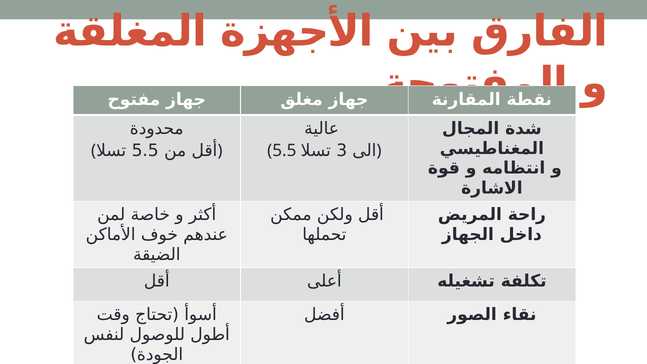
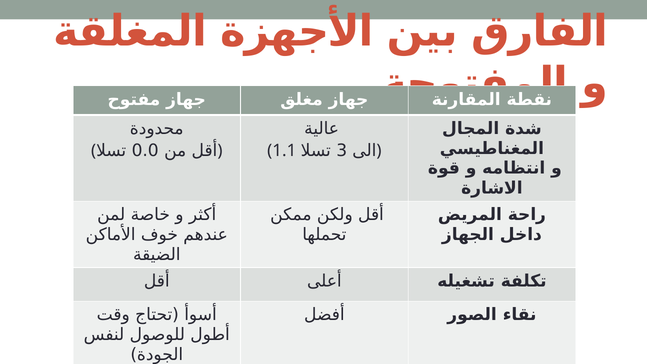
5.5: 5.5 -> 0.0 (145, 151)
5.5: 5.5 -> 1.1 (282, 151)
